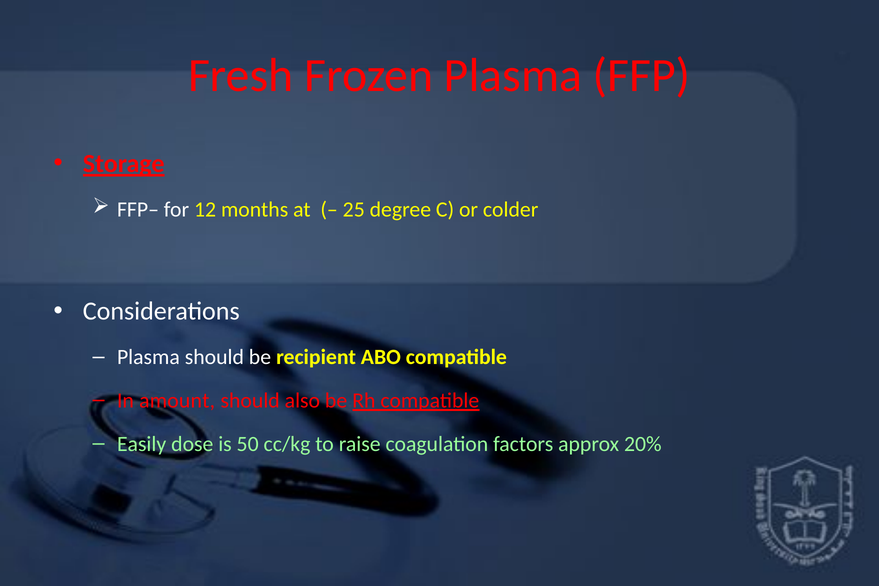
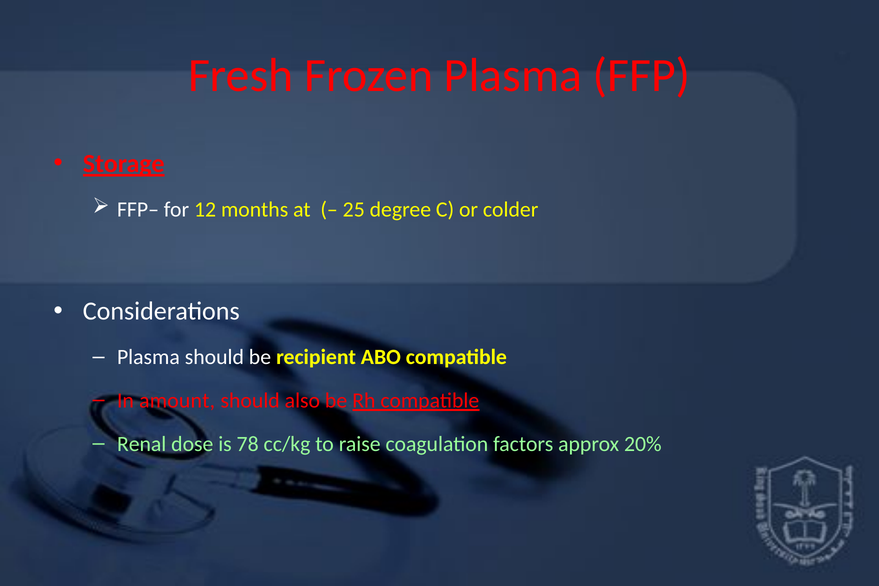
Easily: Easily -> Renal (142, 444)
50: 50 -> 78 (248, 444)
